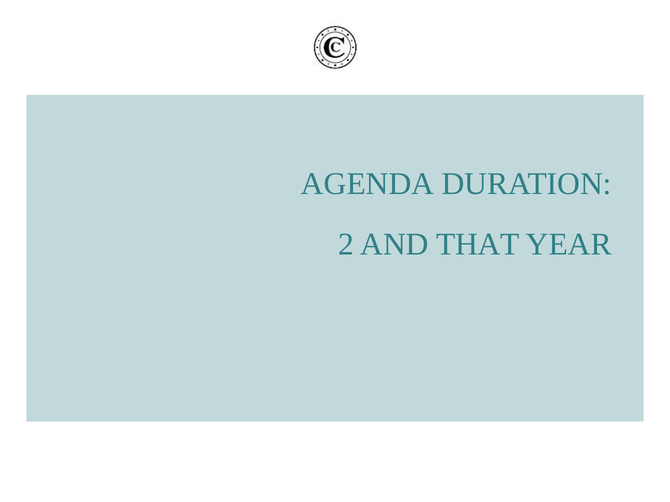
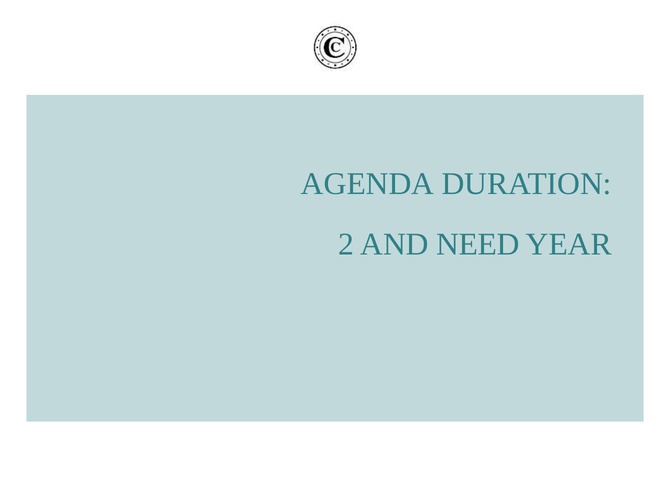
THAT: THAT -> NEED (478, 245)
